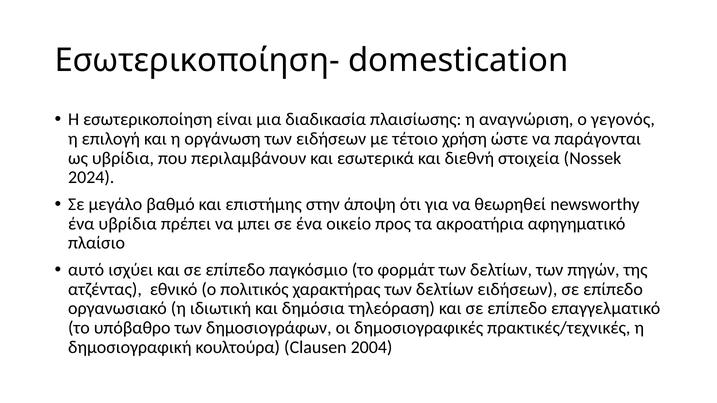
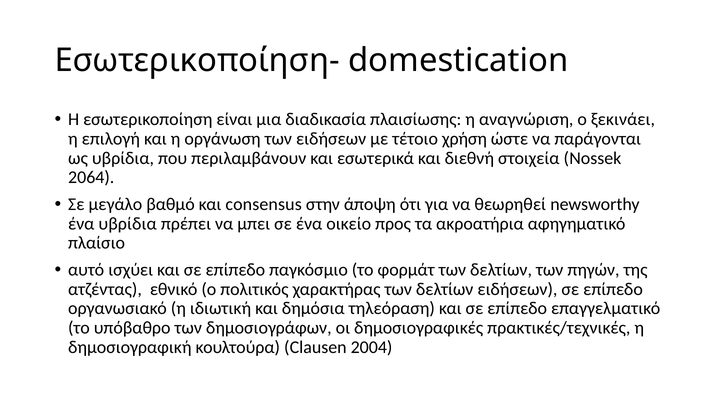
γεγονός: γεγονός -> ξεκινάει (623, 120)
2024: 2024 -> 2064 (91, 178)
επιστήμης: επιστήμης -> consensus (264, 205)
